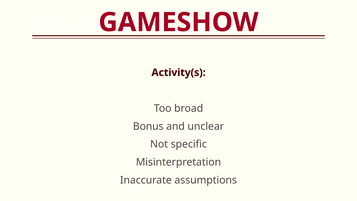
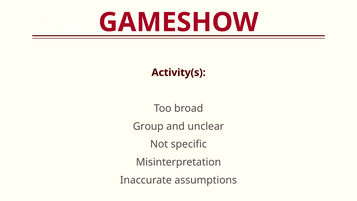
Bonus: Bonus -> Group (148, 126)
